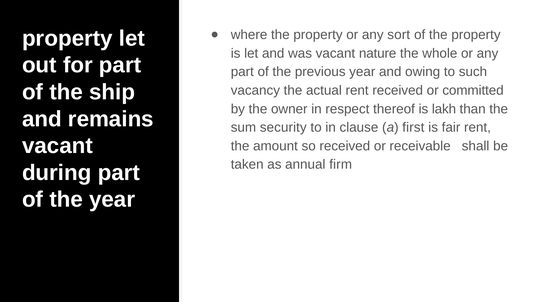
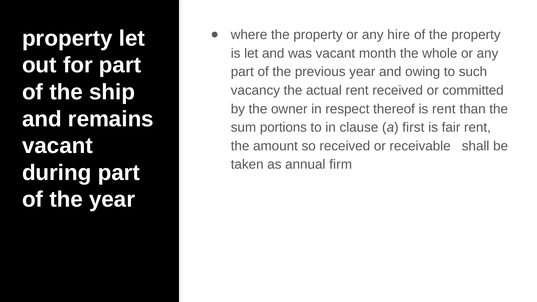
sort: sort -> hire (399, 35)
nature: nature -> month (378, 53)
is lakh: lakh -> rent (444, 109)
security: security -> portions (283, 127)
